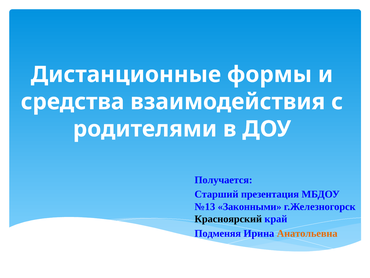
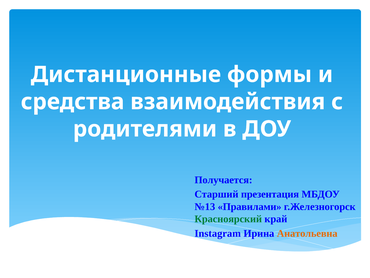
Законными: Законными -> Правилами (250, 206)
Красноярский colour: black -> green (228, 219)
Подменяя: Подменяя -> Instagram (218, 233)
